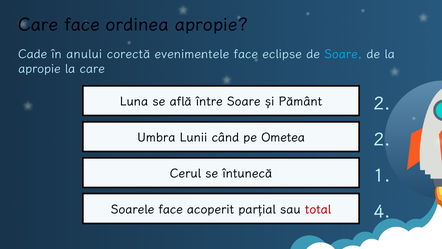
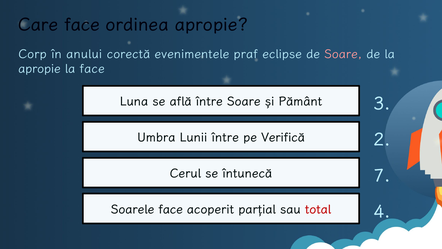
Cade: Cade -> Corp (33, 54)
evenimentele face: face -> praf (246, 54)
Soare colour: light blue -> pink (343, 54)
la care: care -> face (92, 69)
Pământ 2: 2 -> 3 (382, 103)
Lunii când: când -> între (225, 137)
Ometea: Ometea -> Verifică (283, 137)
1: 1 -> 7 (382, 175)
